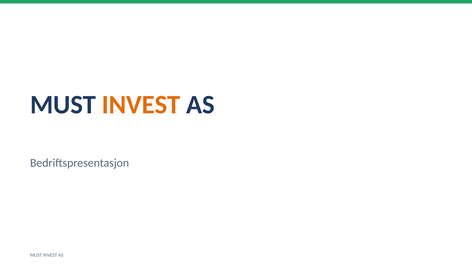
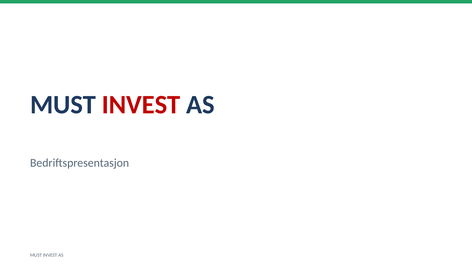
INVEST colour: orange -> red (141, 105)
